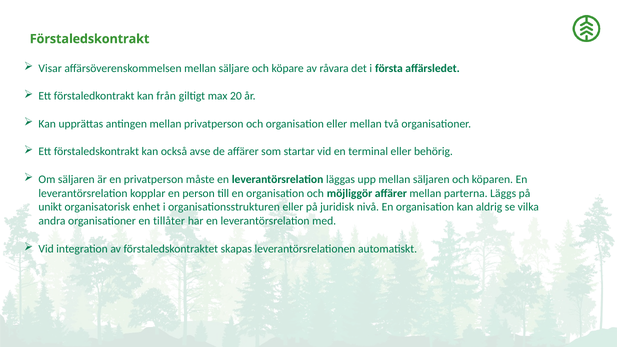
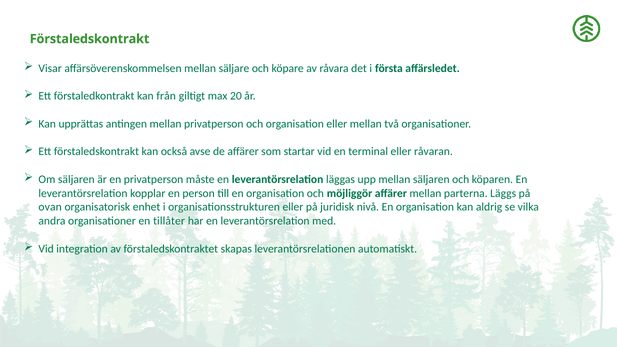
behörig: behörig -> råvaran (433, 152)
unikt: unikt -> ovan (50, 207)
